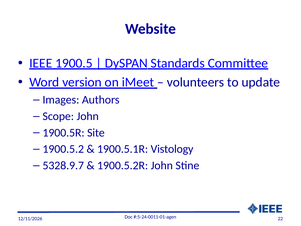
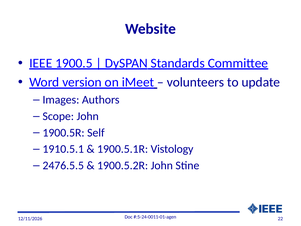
Site: Site -> Self (96, 133)
1900.5.2: 1900.5.2 -> 1910.5.1 (63, 149)
5328.9.7: 5328.9.7 -> 2476.5.5 (63, 165)
